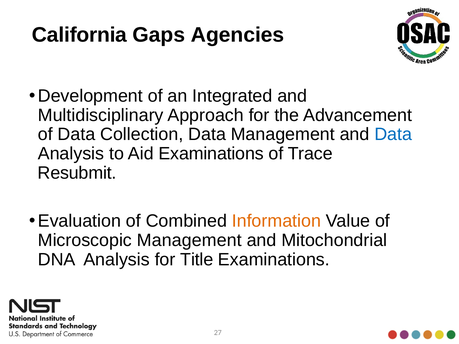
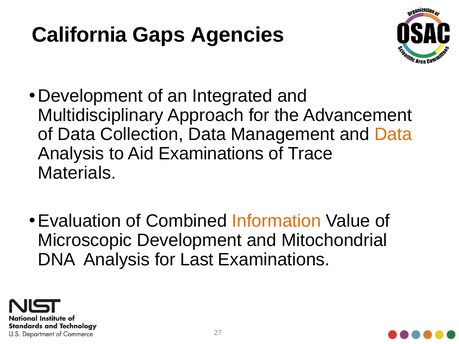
Data colour: blue -> orange (393, 135)
Resubmit: Resubmit -> Materials (77, 173)
Microscopic Management: Management -> Development (189, 241)
Title: Title -> Last (197, 260)
